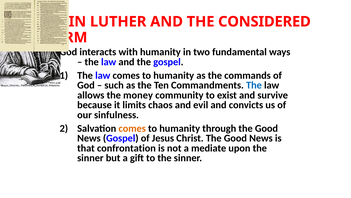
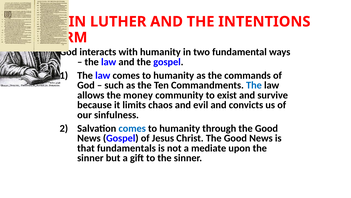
CONSIDERED: CONSIDERED -> INTENTIONS (264, 22)
comes colour: orange -> blue (132, 128)
confrontation: confrontation -> fundamentals (126, 148)
